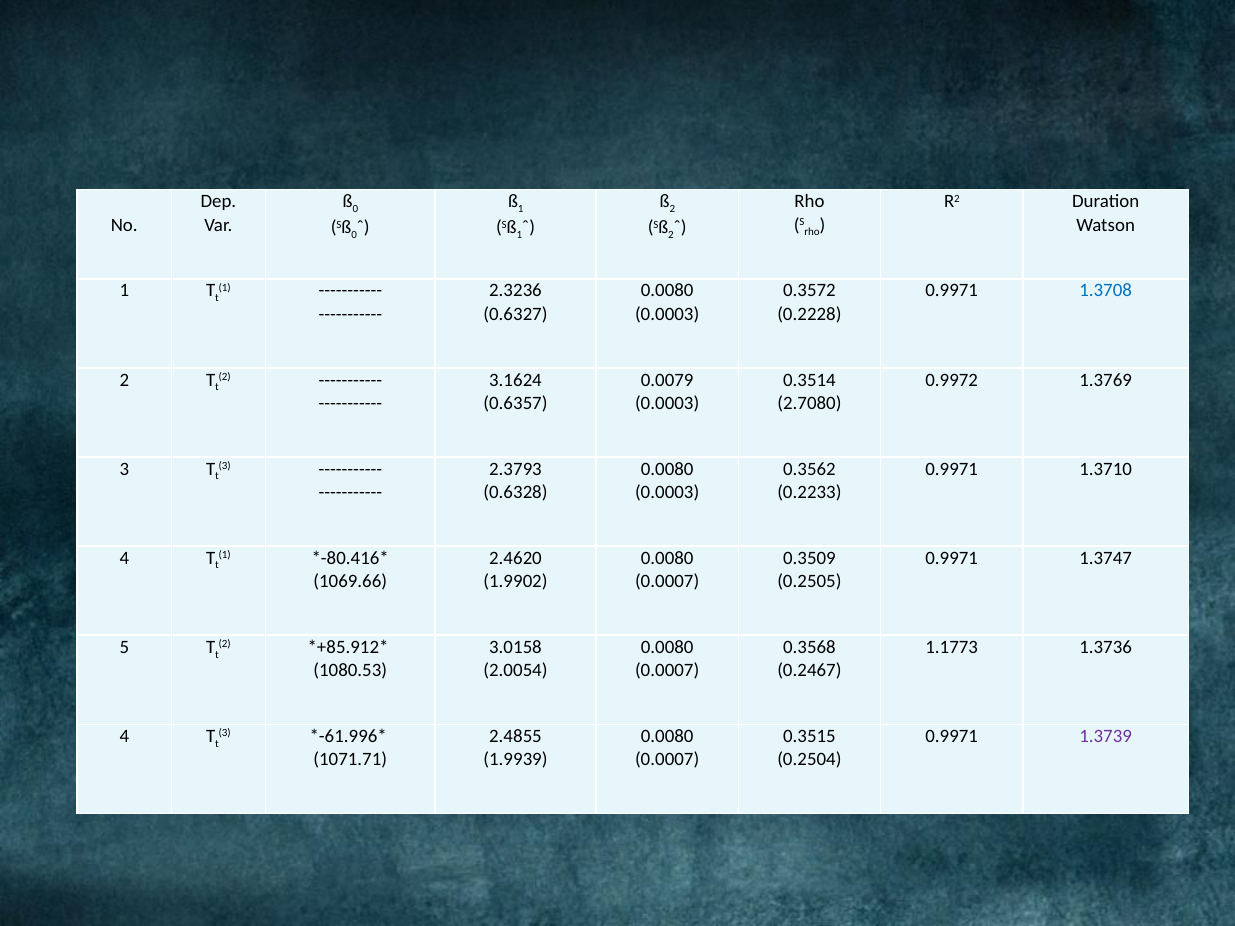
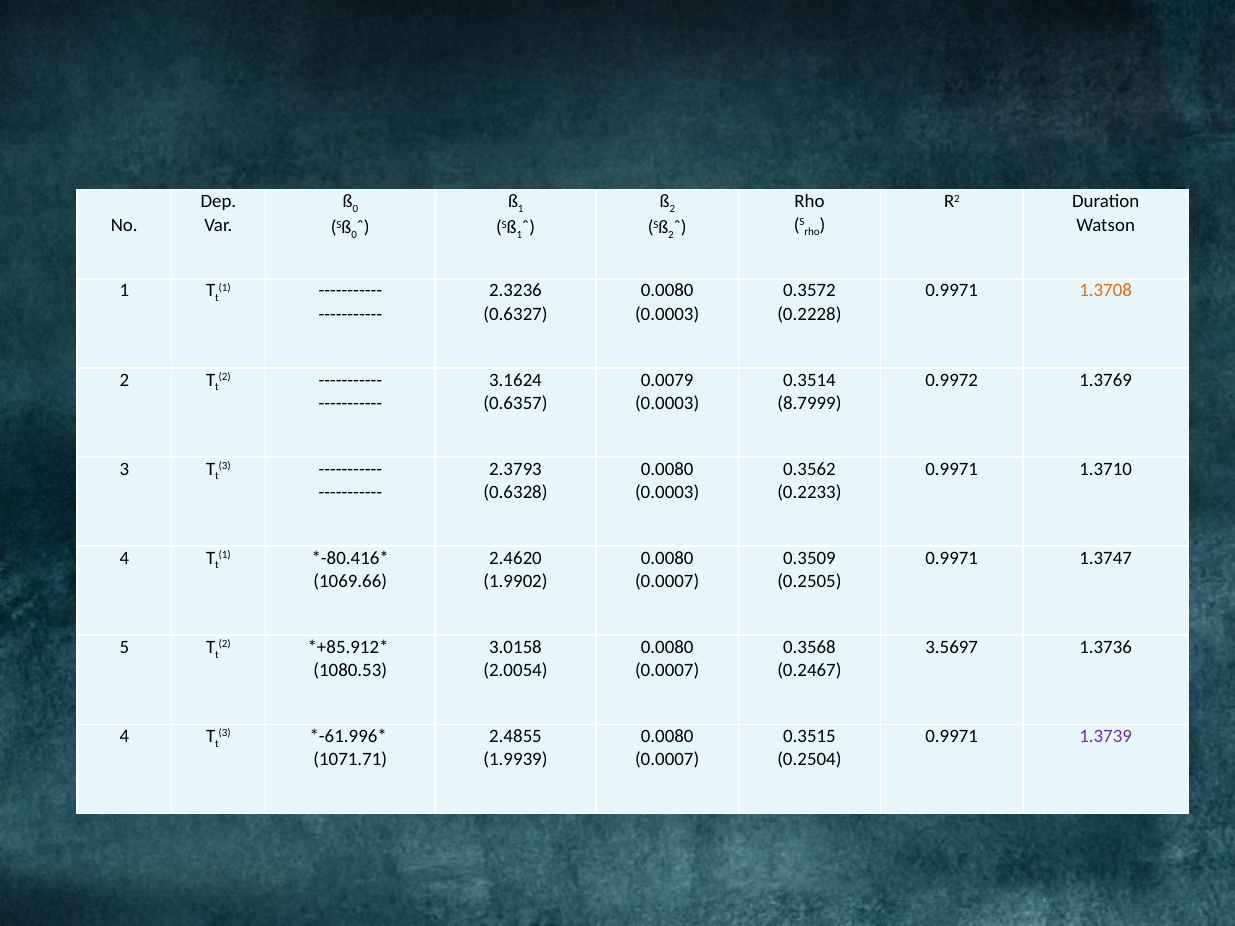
1.3708 colour: blue -> orange (1106, 291)
2.7080: 2.7080 -> 8.7999 (809, 403)
1.1773: 1.1773 -> 3.5697 (952, 647)
